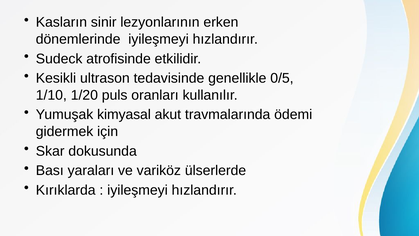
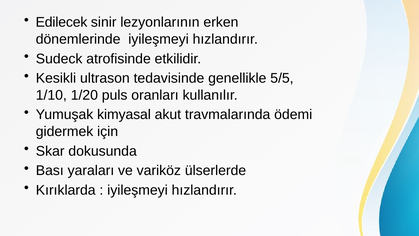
Kasların: Kasların -> Edilecek (61, 22)
0/5: 0/5 -> 5/5 (282, 78)
